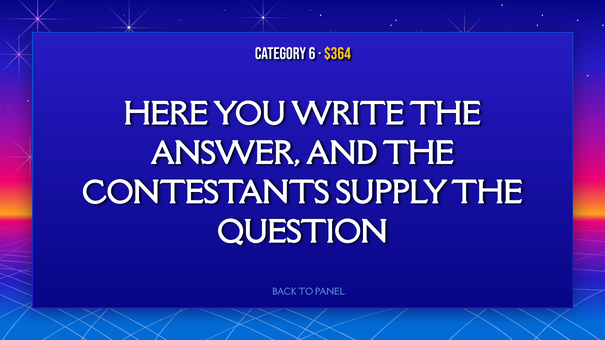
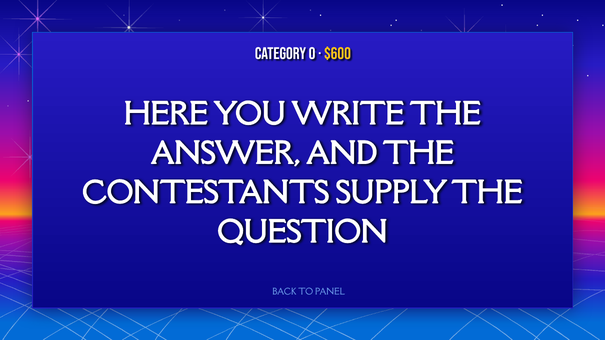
6: 6 -> 0 (312, 54)
$364: $364 -> $600 (337, 54)
